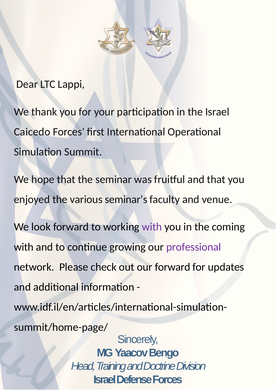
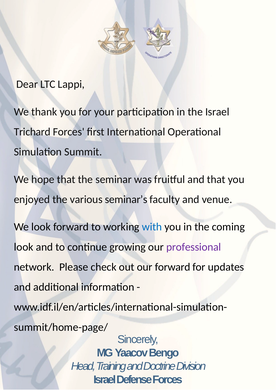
Caicedo: Caicedo -> Trichard (32, 131)
with colour: purple -> blue (152, 226)
with: with -> look (24, 246)
